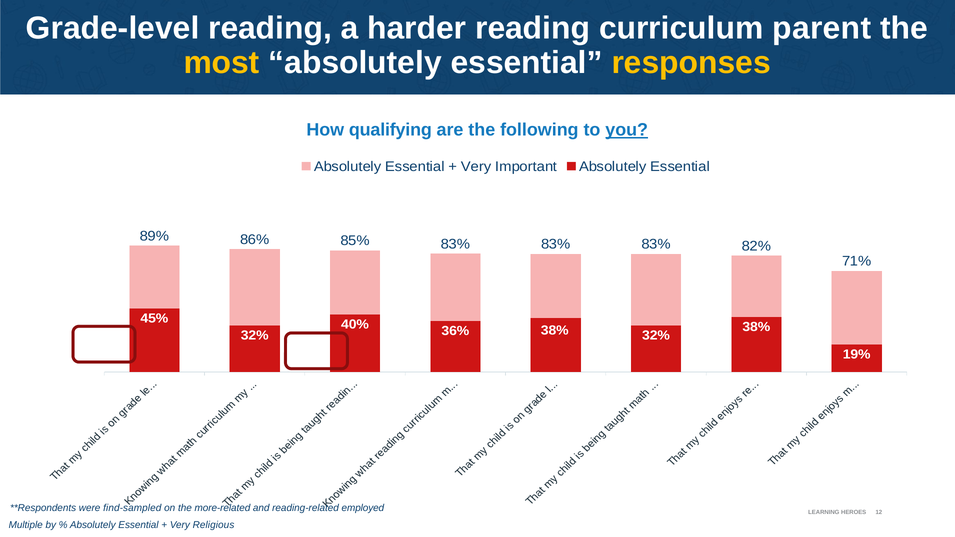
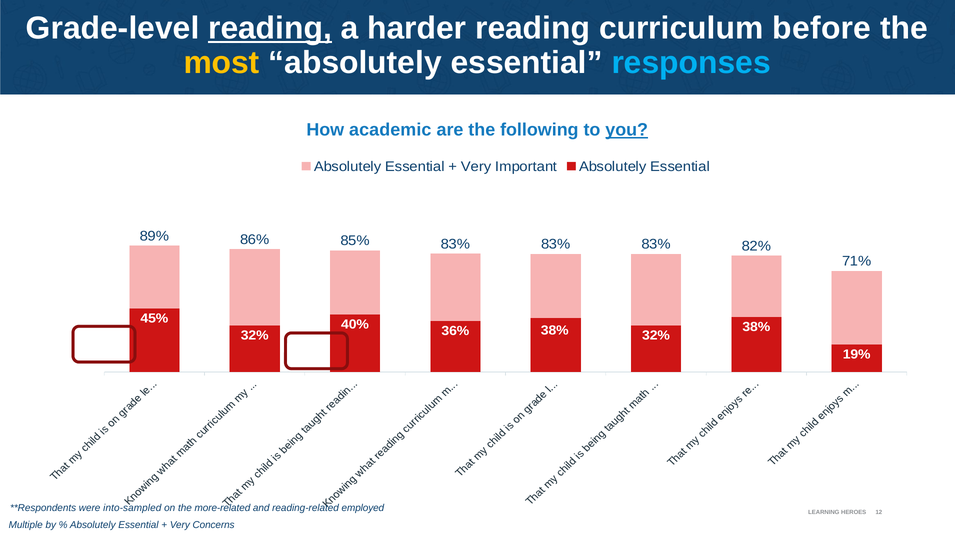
reading underline: none -> present (270, 28)
parent: parent -> before (822, 28)
responses colour: yellow -> light blue (691, 63)
qualifying: qualifying -> academic (390, 130)
find-sampled: find-sampled -> into-sampled (132, 508)
Religious: Religious -> Concerns (214, 525)
